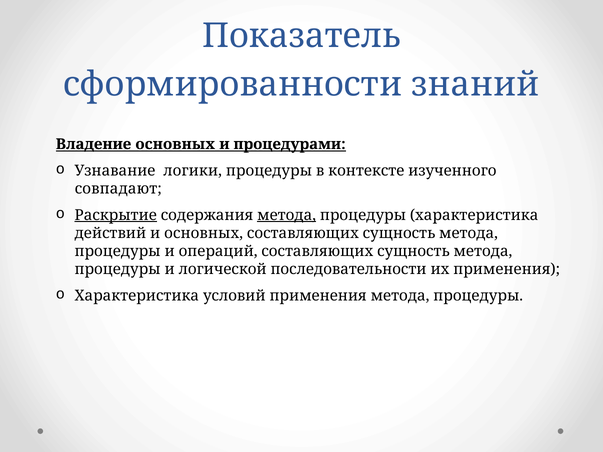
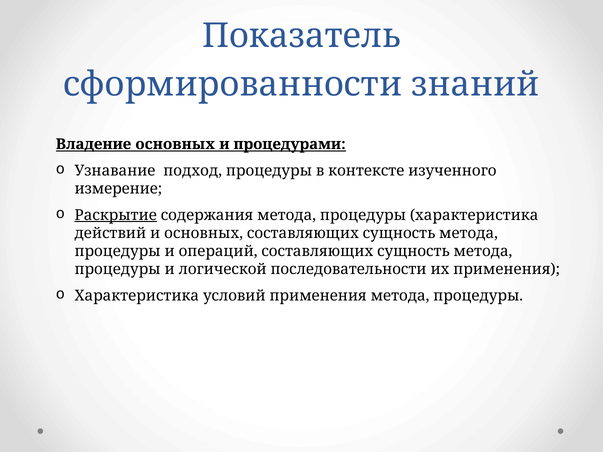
логики: логики -> подход (193, 171)
совпадают: совпадают -> измерение (118, 189)
метода underline: present -> none (287, 215)
